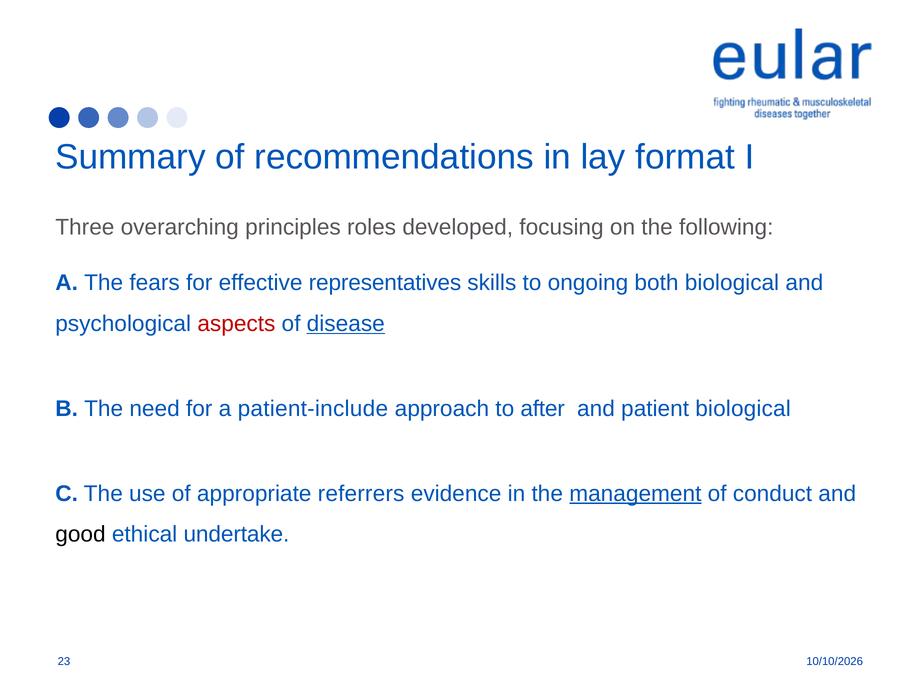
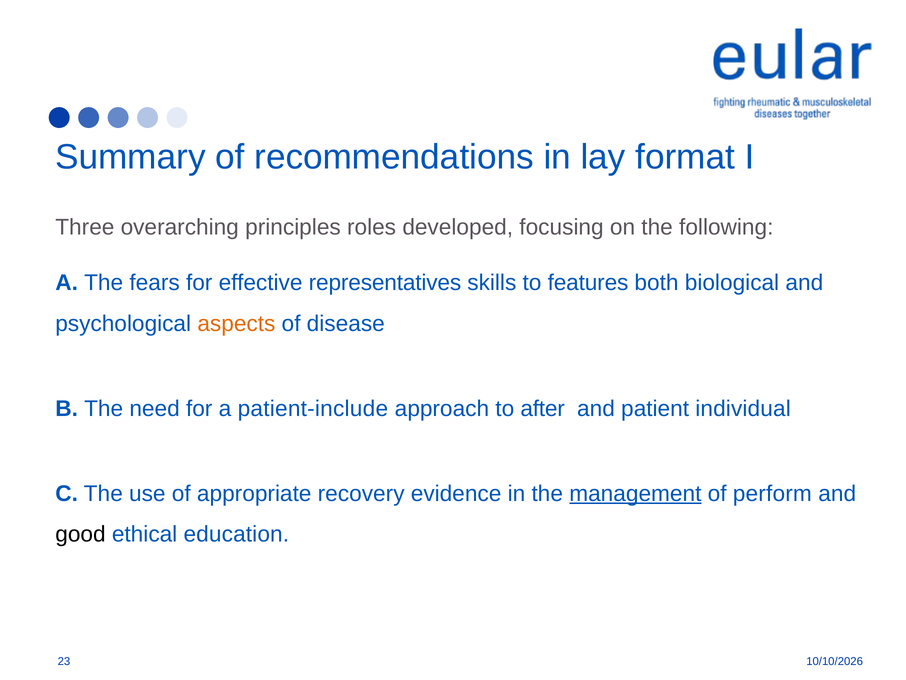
ongoing: ongoing -> features (588, 283)
aspects colour: red -> orange (236, 324)
disease underline: present -> none (346, 324)
patient biological: biological -> individual (743, 408)
referrers: referrers -> recovery (361, 493)
conduct: conduct -> perform (772, 493)
undertake: undertake -> education (236, 534)
